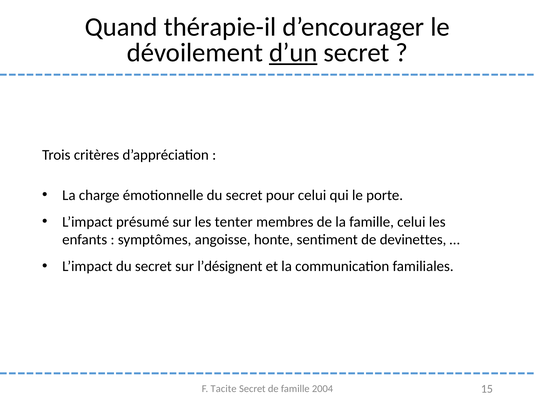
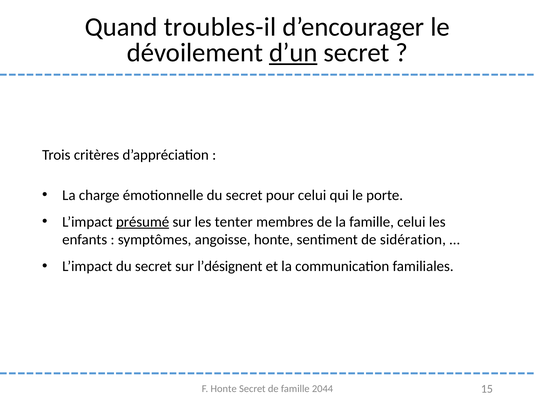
thérapie-il: thérapie-il -> troubles-il (220, 27)
présumé underline: none -> present (143, 222)
devinettes: devinettes -> sidération (413, 240)
F Tacite: Tacite -> Honte (224, 389)
2004: 2004 -> 2044 (323, 389)
